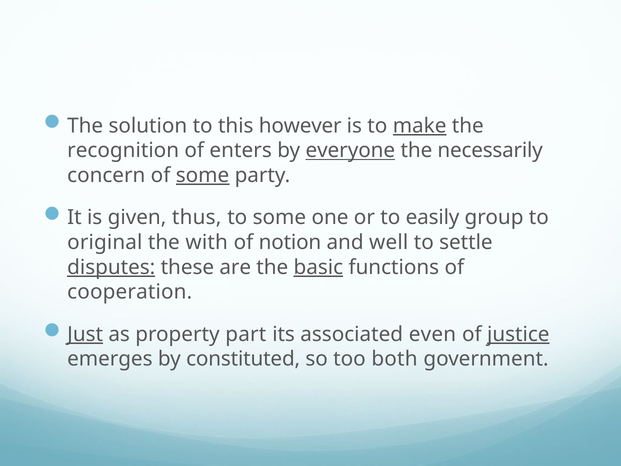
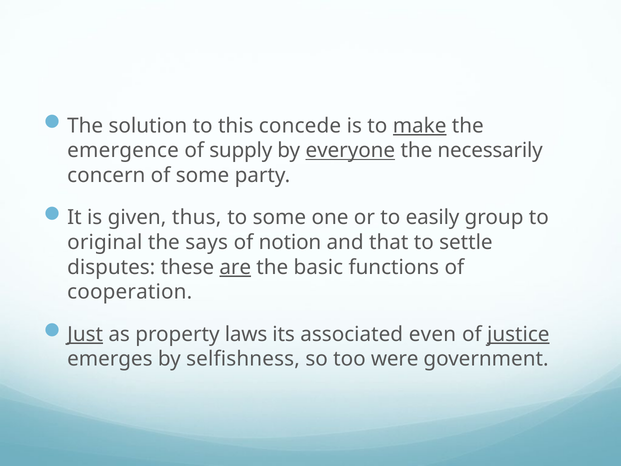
however: however -> concede (300, 126)
recognition: recognition -> emergence (123, 150)
enters: enters -> supply (241, 150)
some underline: present -> none (203, 175)
with: with -> says (207, 242)
well: well -> that (389, 242)
disputes underline: present -> none (111, 267)
are underline: none -> present (235, 267)
basic underline: present -> none (318, 267)
part: part -> laws (246, 334)
constituted: constituted -> selfishness (243, 359)
both: both -> were (395, 359)
